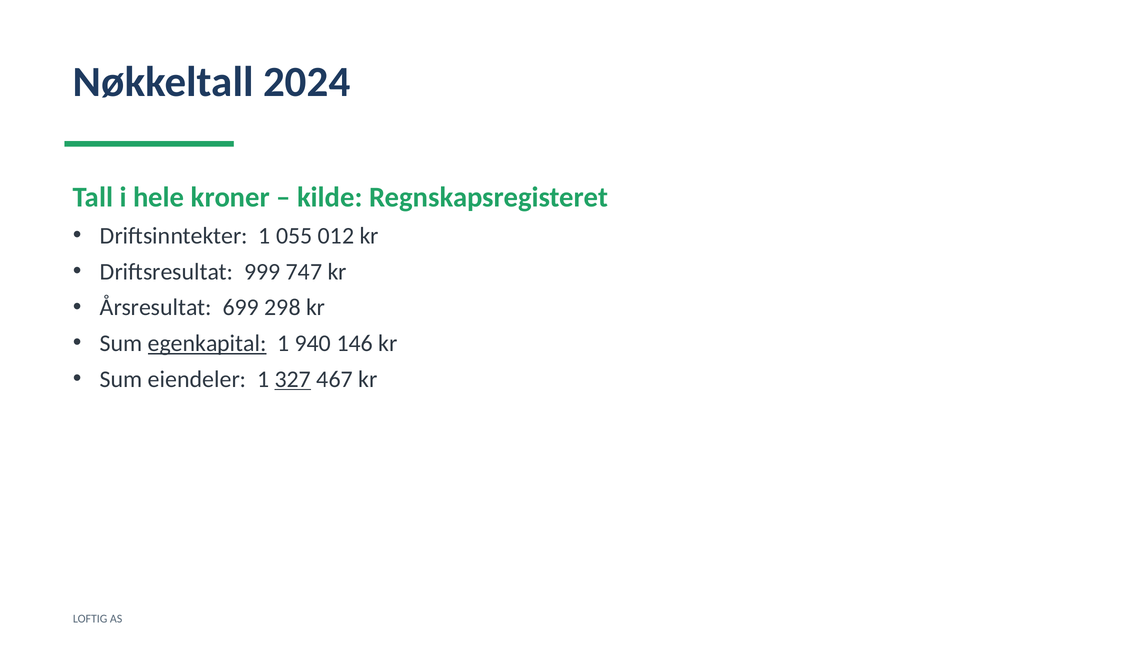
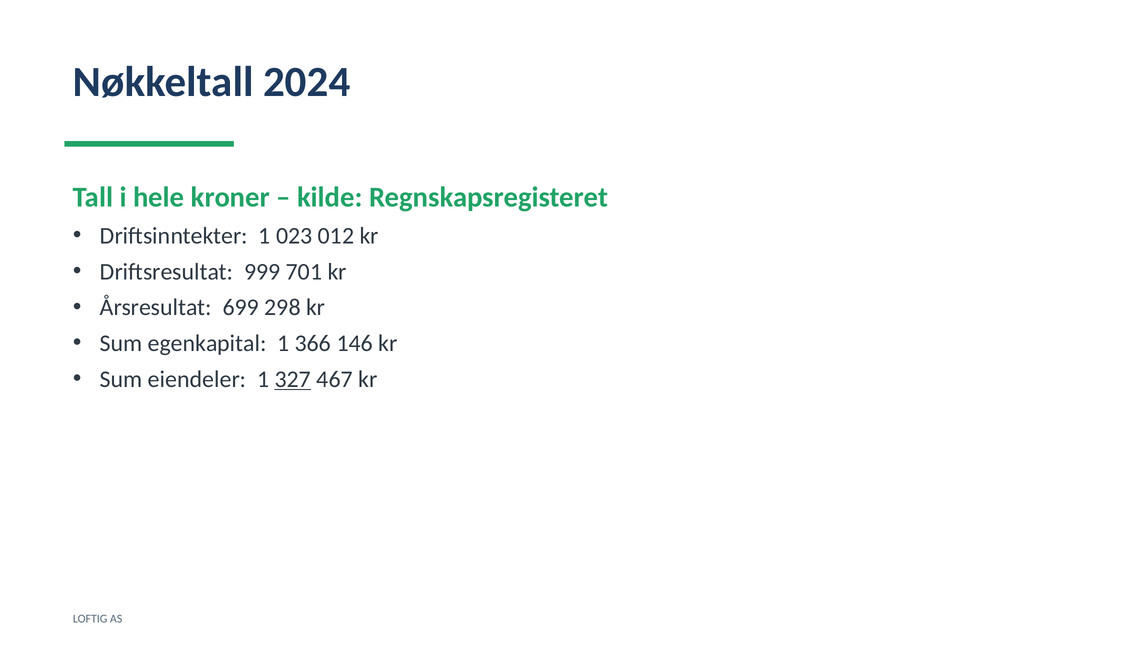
055: 055 -> 023 (294, 236)
747: 747 -> 701 (304, 272)
egenkapital underline: present -> none (207, 343)
940: 940 -> 366 (313, 343)
